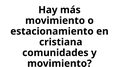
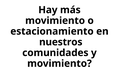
cristiana: cristiana -> nuestros (61, 42)
